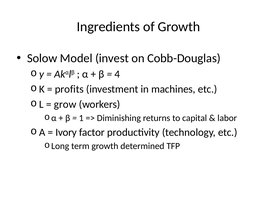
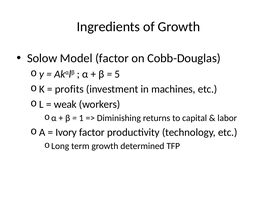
Model invest: invest -> factor (112, 58)
4: 4 -> 5 (117, 74)
grow: grow -> weak (65, 104)
